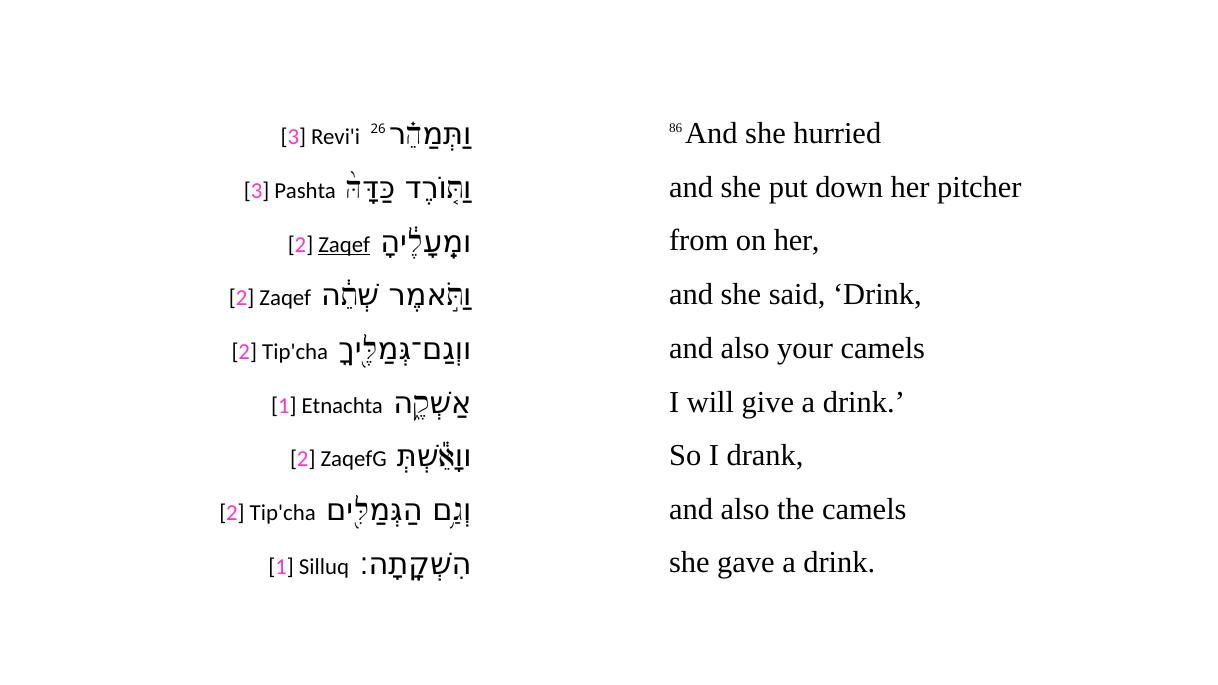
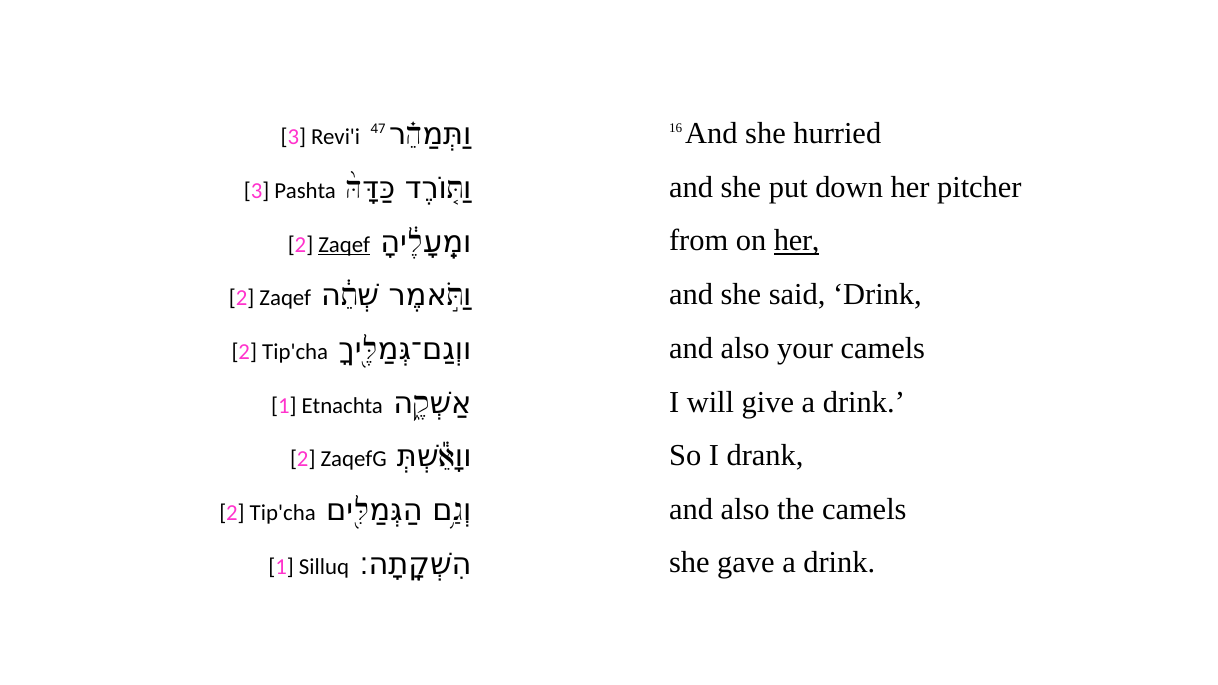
86: 86 -> 16 (676, 128)
26: 26 -> 47 (378, 129)
her underline: none -> present (797, 241)
